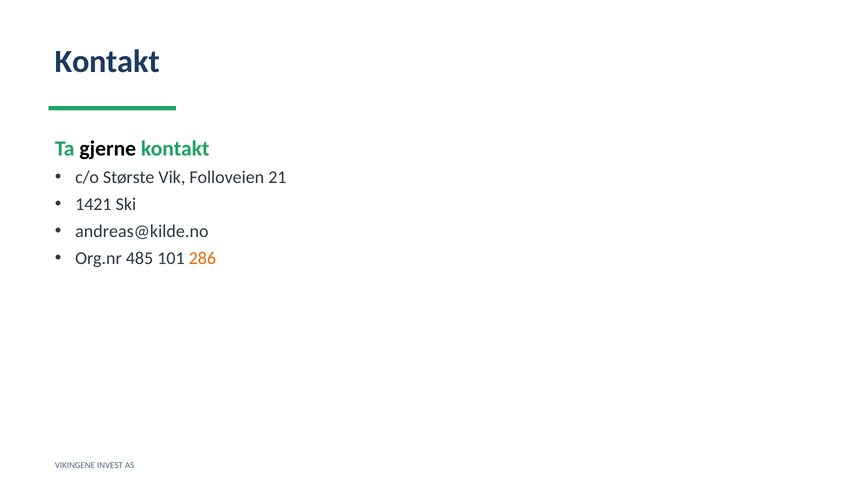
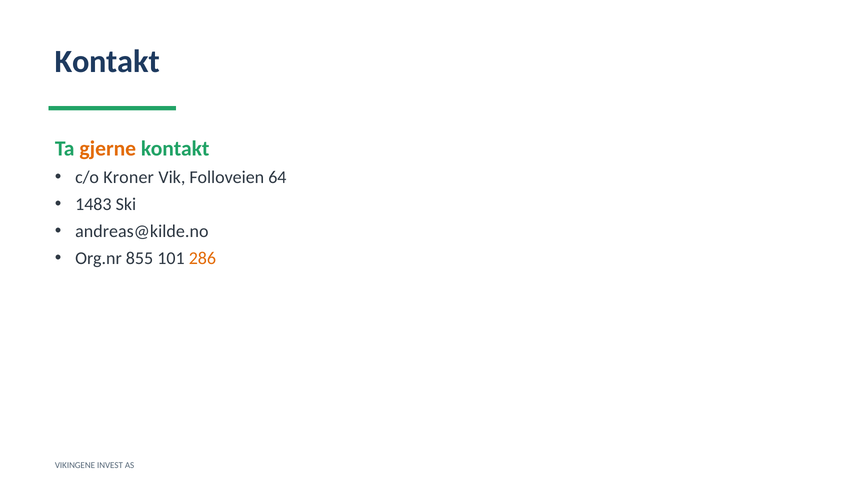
gjerne colour: black -> orange (108, 149)
Største: Største -> Kroner (129, 177)
21: 21 -> 64 (277, 177)
1421: 1421 -> 1483 (93, 204)
485: 485 -> 855 (140, 258)
